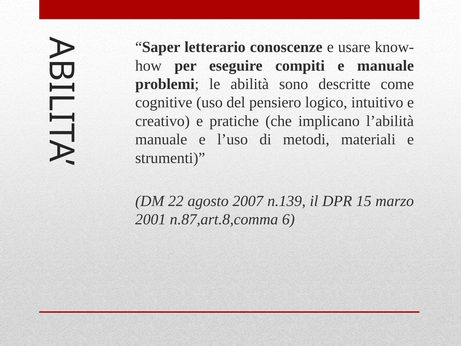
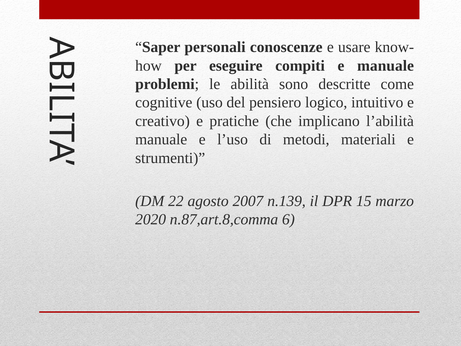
letterario: letterario -> personali (215, 47)
2001: 2001 -> 2020 (151, 219)
